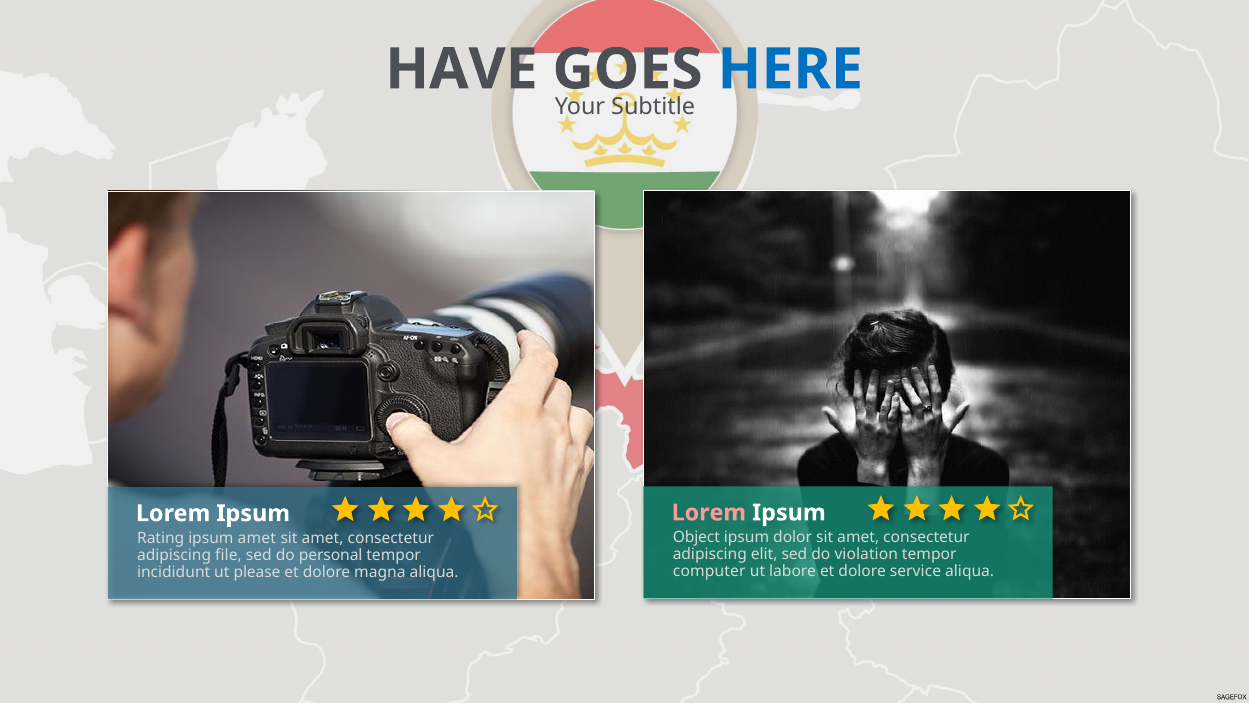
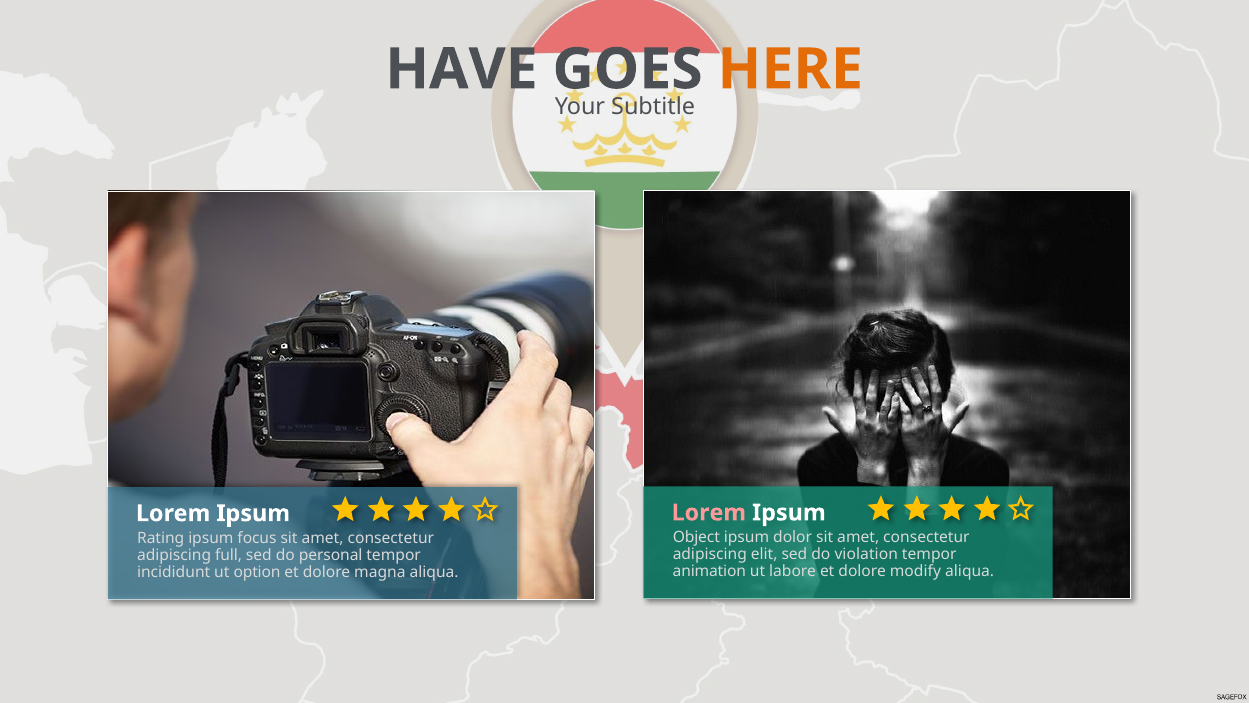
HERE colour: blue -> orange (790, 69)
ipsum amet: amet -> focus (257, 538)
file: file -> full (229, 555)
computer: computer -> animation (709, 571)
service: service -> modify (915, 571)
please: please -> option (257, 572)
